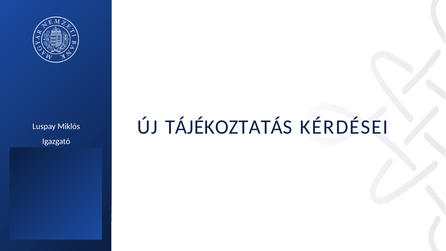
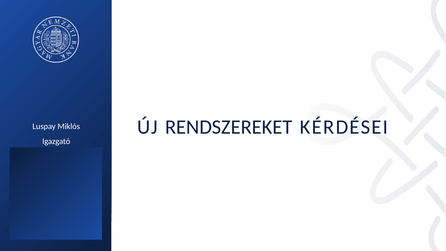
TÁJÉKOZTATÁS: TÁJÉKOZTATÁS -> RENDSZEREKET (229, 127)
